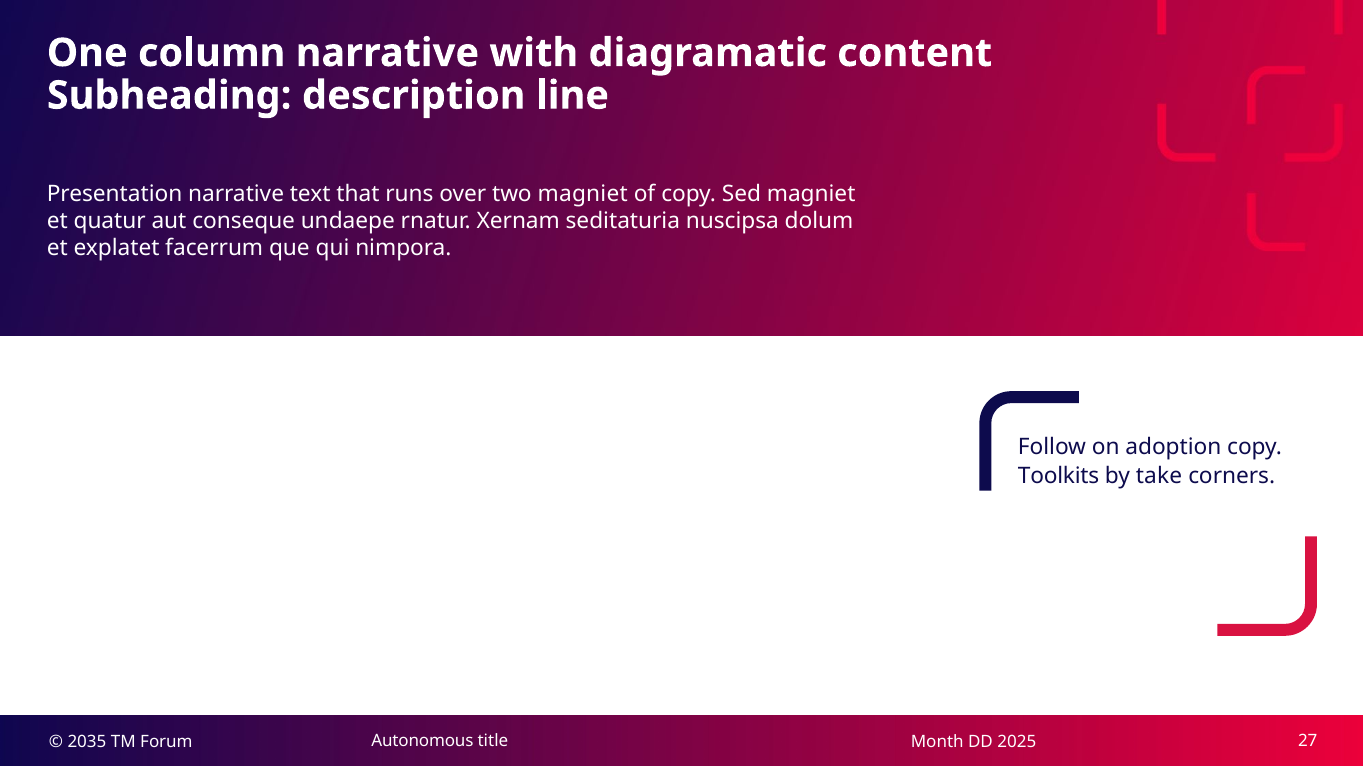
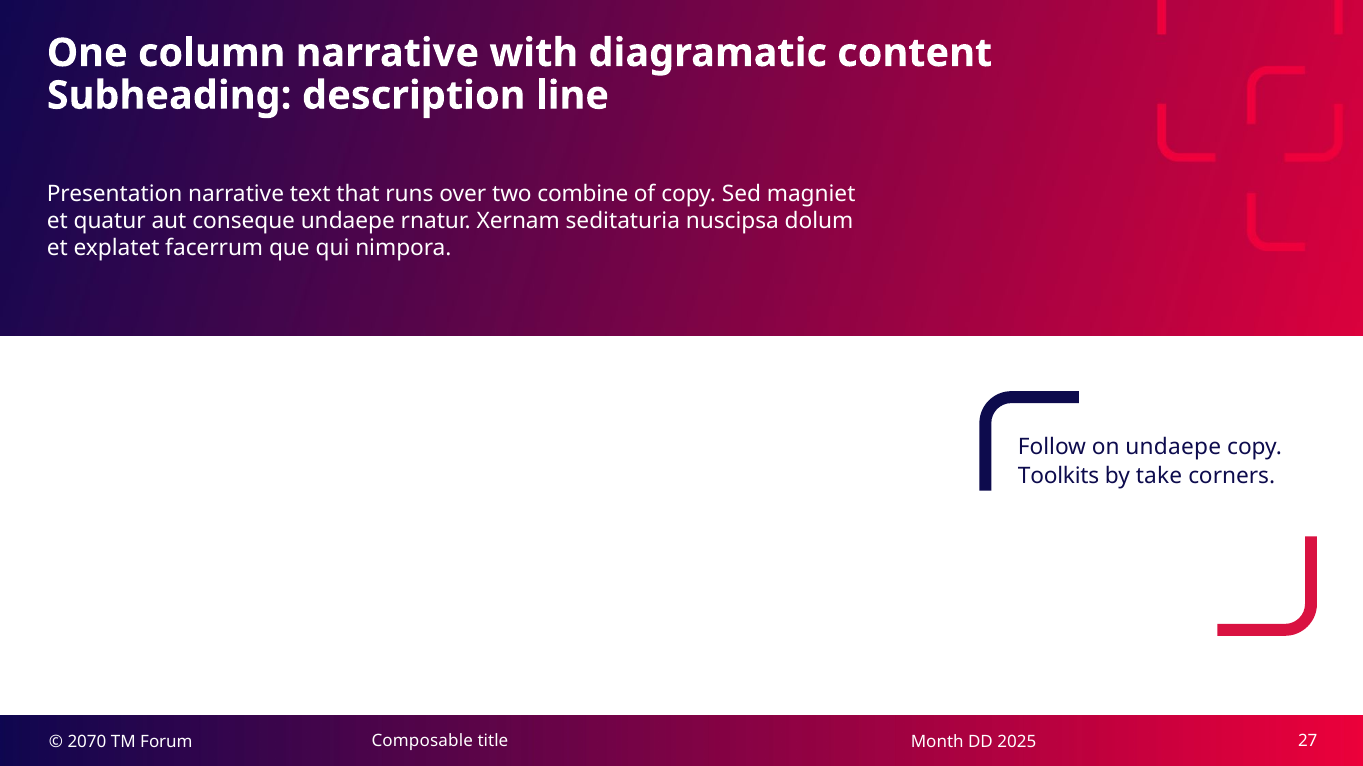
two magniet: magniet -> combine (583, 194)
on adoption: adoption -> undaepe (1173, 447)
Autonomous: Autonomous -> Composable (422, 742)
2035: 2035 -> 2070 (87, 742)
